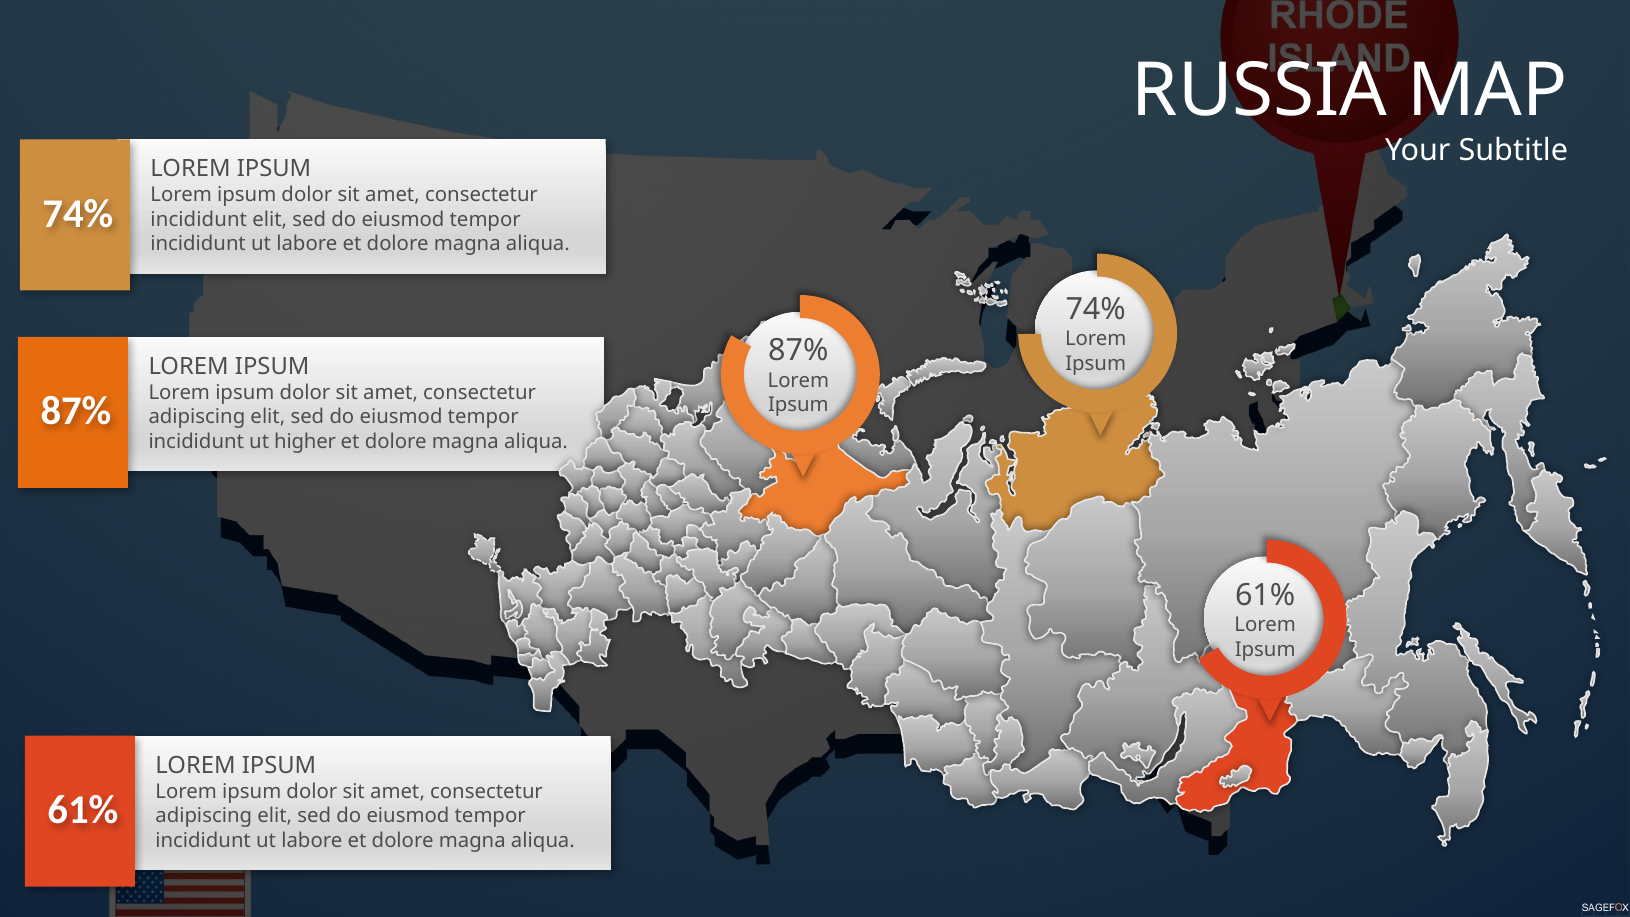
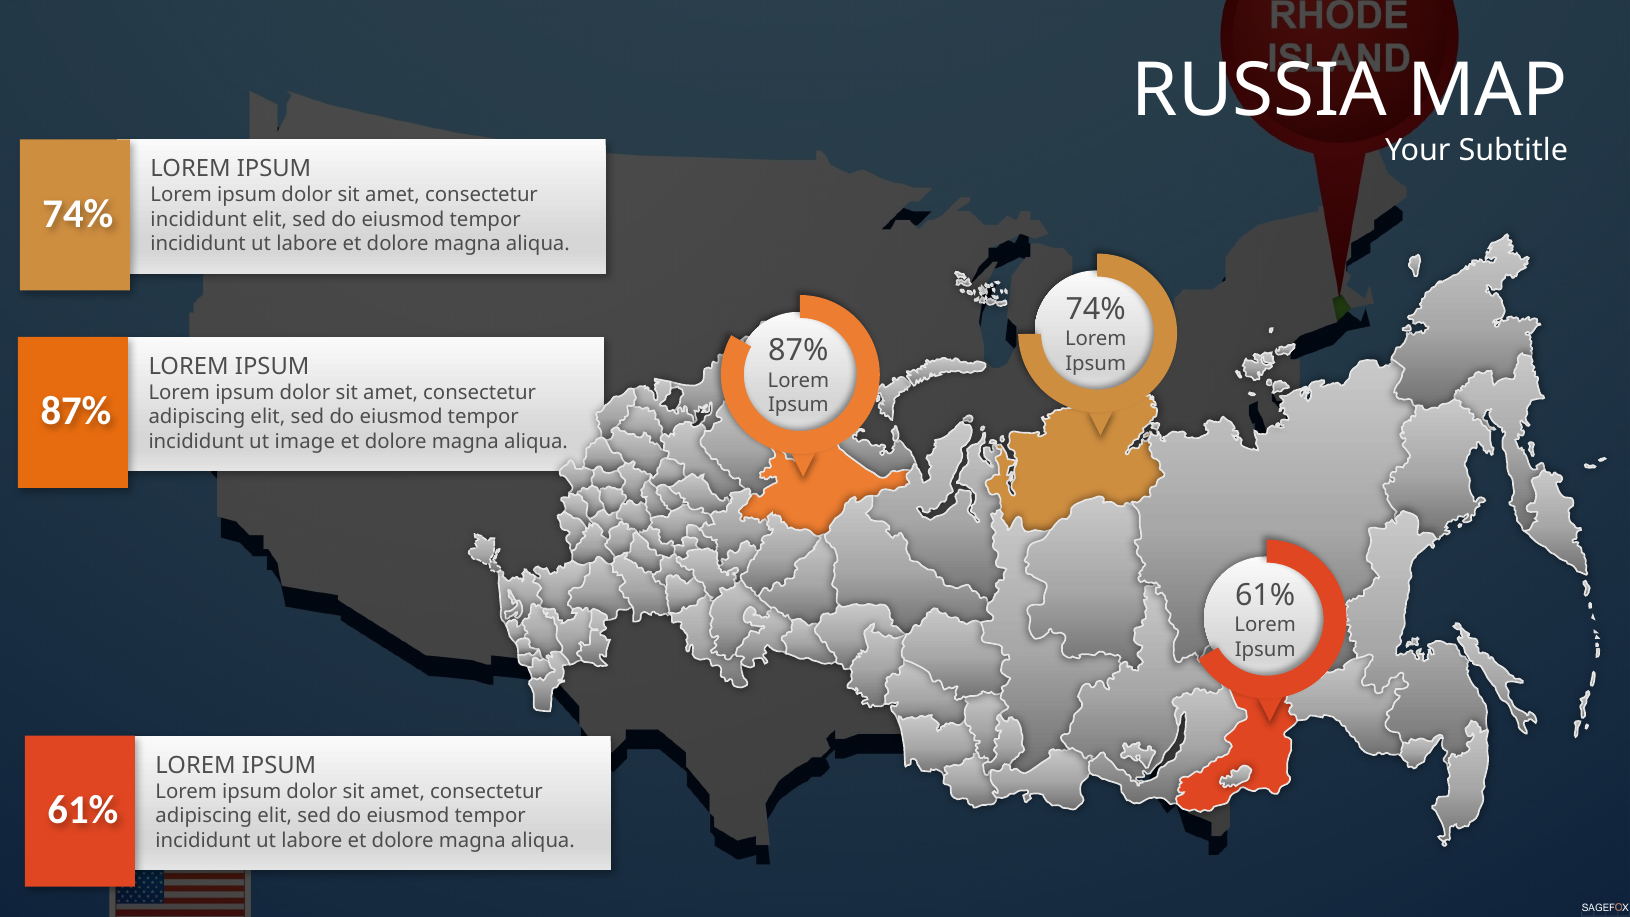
higher: higher -> image (305, 442)
